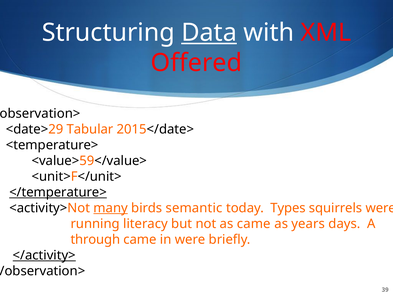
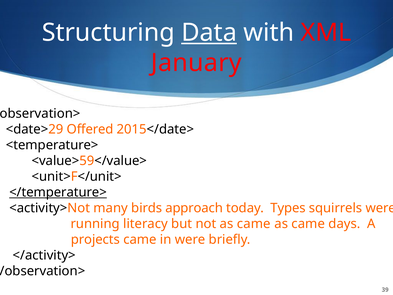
Offered: Offered -> January (196, 63)
Tabular: Tabular -> Offered (90, 129)
many underline: present -> none (111, 208)
semantic: semantic -> approach (194, 208)
years: years -> came (308, 224)
through: through -> projects (95, 239)
</activity> underline: present -> none (44, 255)
